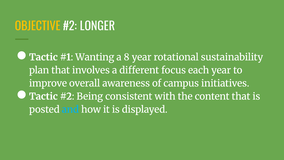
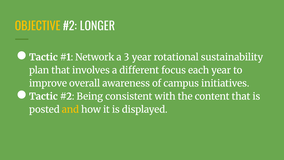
Wanting: Wanting -> Network (95, 57)
8: 8 -> 3 (127, 57)
and colour: light blue -> yellow (70, 109)
